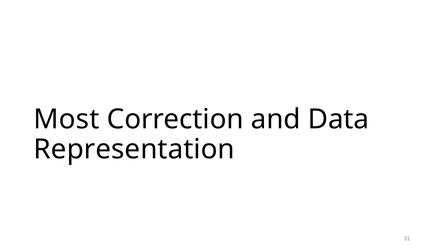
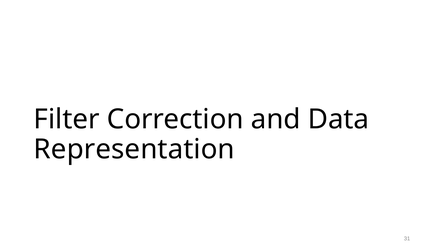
Most: Most -> Filter (67, 119)
